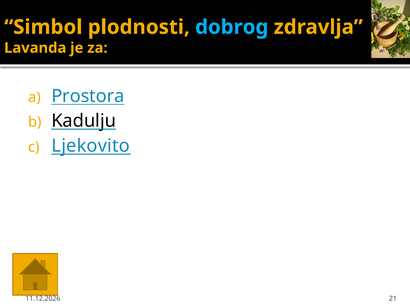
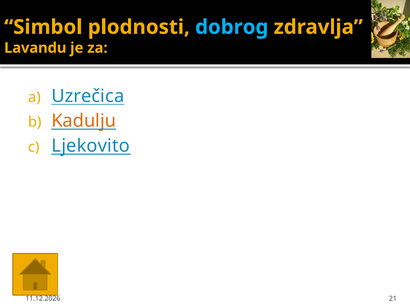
Lavanda: Lavanda -> Lavandu (35, 48)
Prostora: Prostora -> Uzrečica (88, 96)
Kadulju colour: black -> orange (84, 121)
